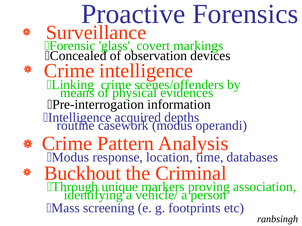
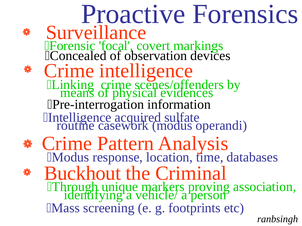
glass: glass -> focal (116, 46)
depths: depths -> sulfate (182, 118)
